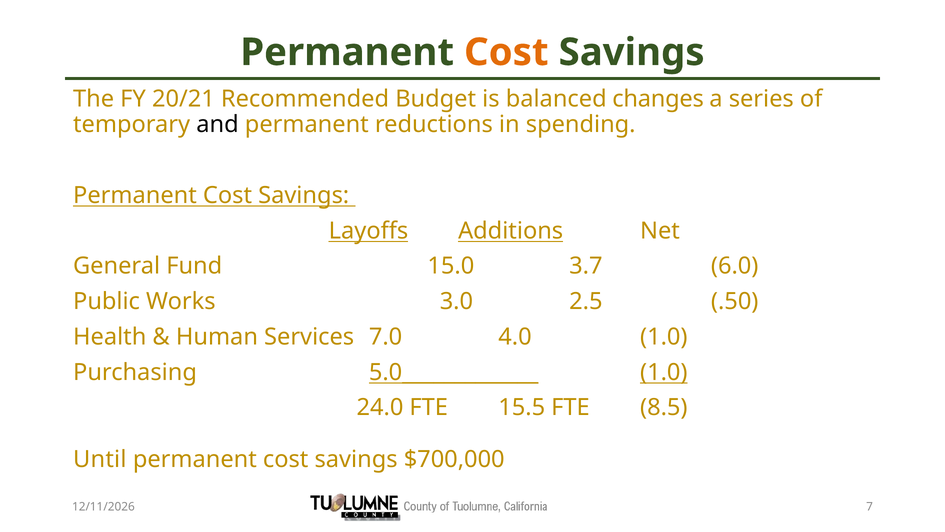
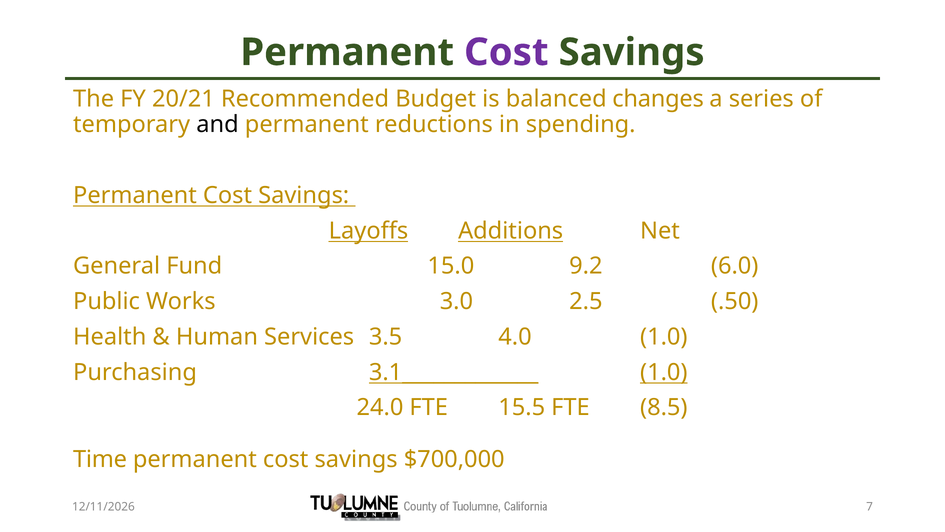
Cost colour: orange -> purple (506, 52)
3.7: 3.7 -> 9.2 (586, 266)
7.0: 7.0 -> 3.5 (386, 337)
5.0_____________: 5.0_____________ -> 3.1_____________ (454, 372)
Until: Until -> Time (100, 459)
